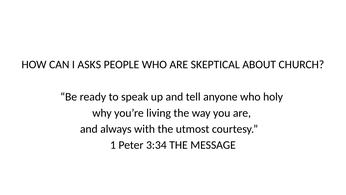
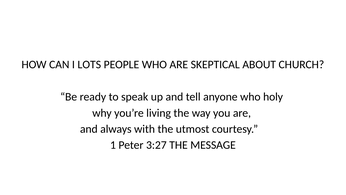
ASKS: ASKS -> LOTS (89, 65)
3:34: 3:34 -> 3:27 (156, 145)
